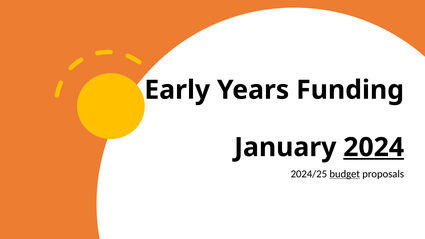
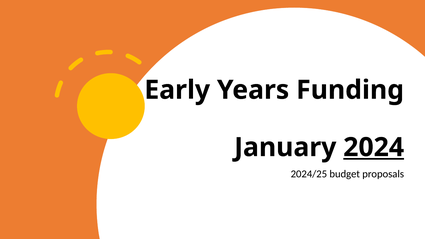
budget underline: present -> none (345, 174)
